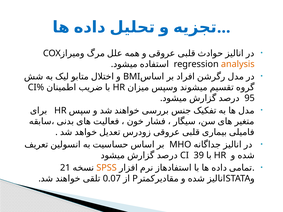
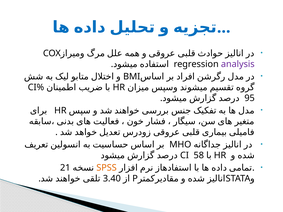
analysis colour: orange -> purple (238, 64)
39: 39 -> 58 (199, 156)
0.07: 0.07 -> 3.40 (112, 179)
